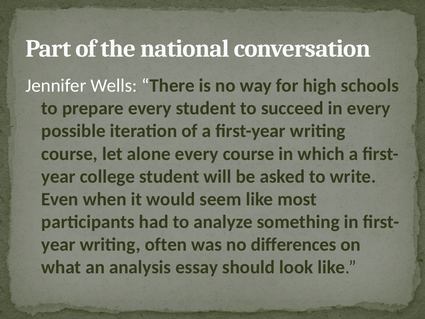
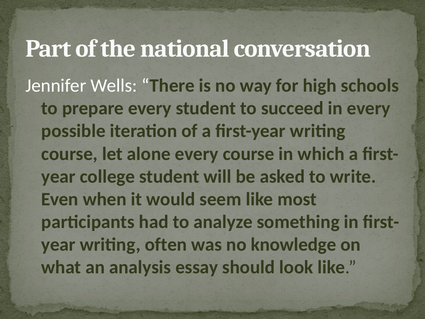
differences: differences -> knowledge (294, 244)
